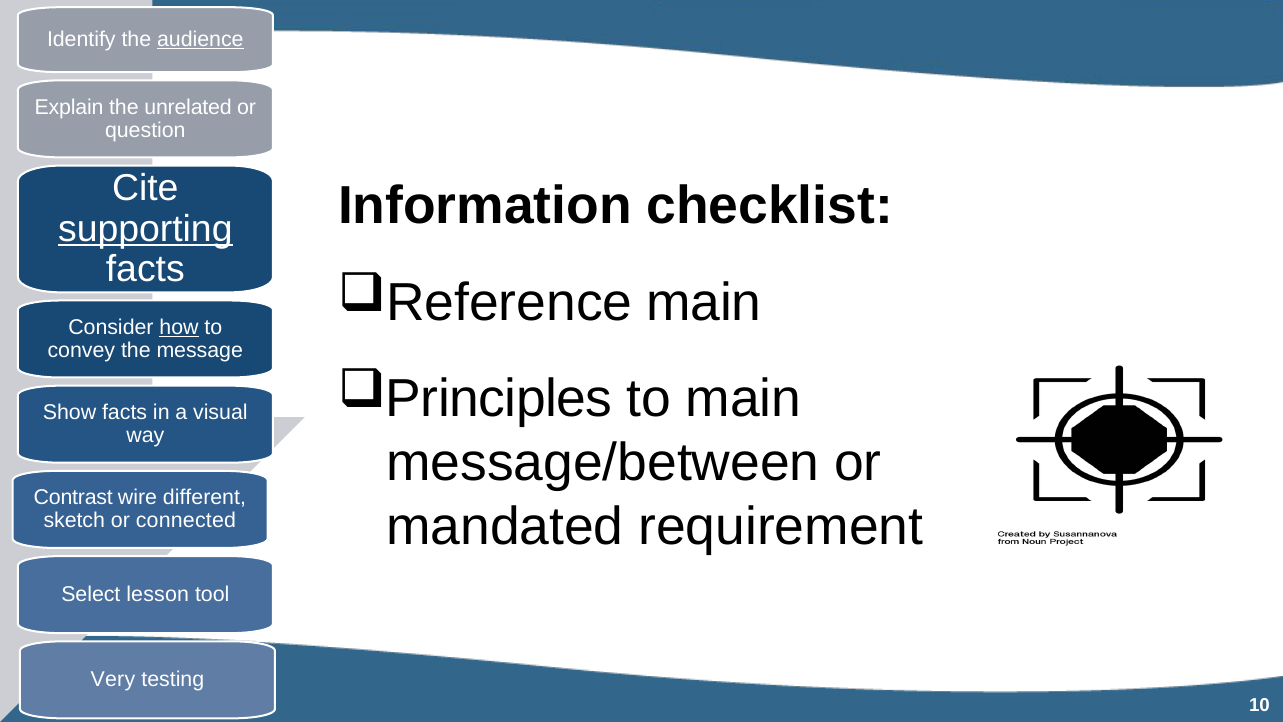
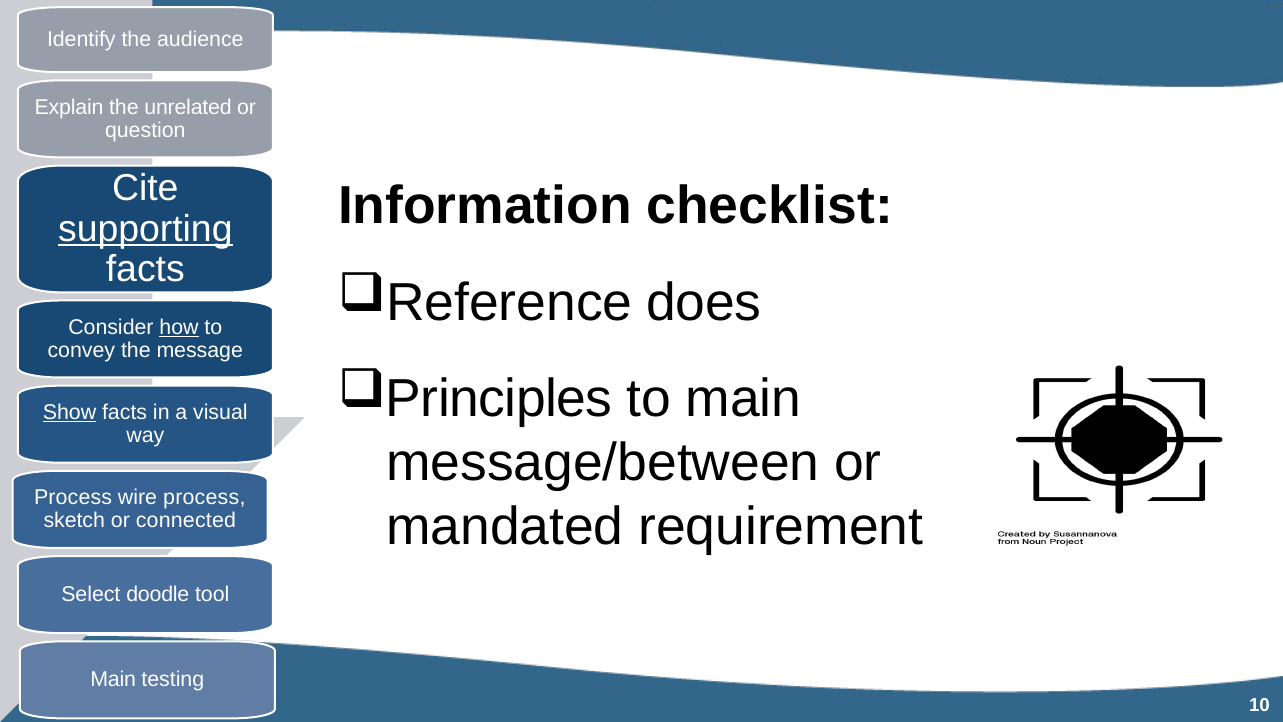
audience underline: present -> none (200, 40)
Reference main: main -> does (704, 302)
Show underline: none -> present (70, 412)
Contrast: Contrast -> Process (73, 498)
wire different: different -> process (204, 498)
lesson: lesson -> doodle (158, 594)
Very: Very -> Main (113, 679)
